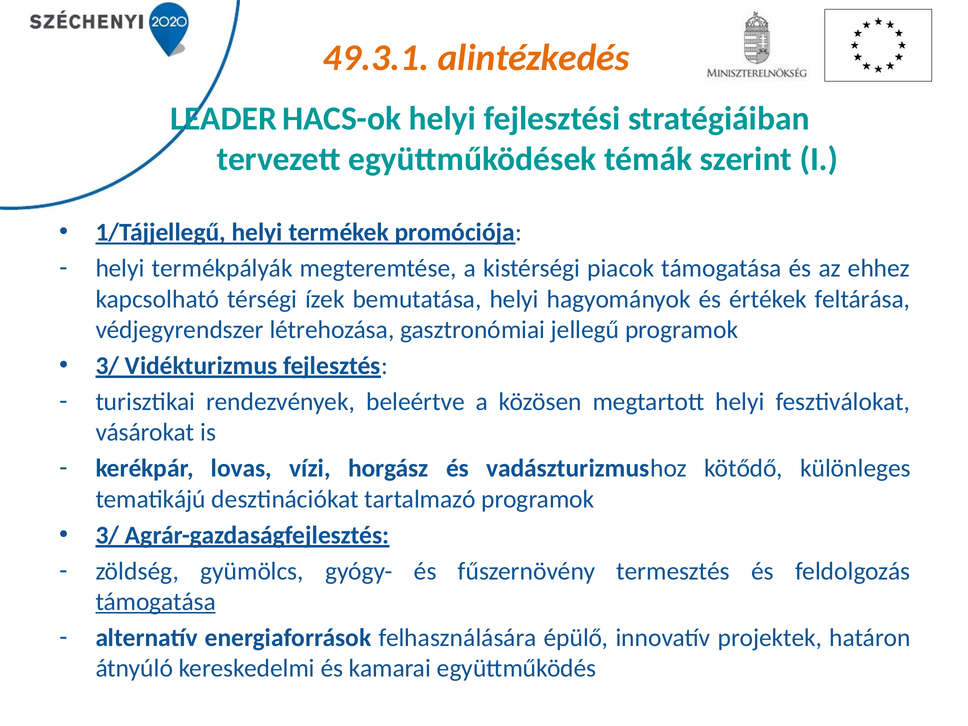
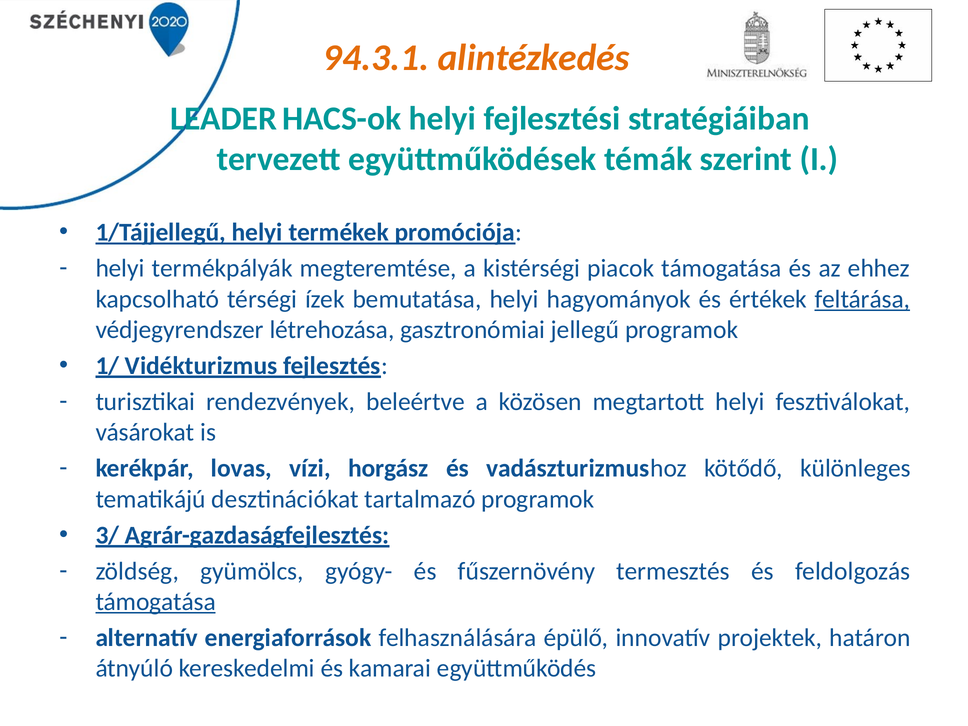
49.3.1: 49.3.1 -> 94.3.1 (376, 58)
feltárása underline: none -> present (862, 299)
3/: 3/ -> 1/ (107, 366)
